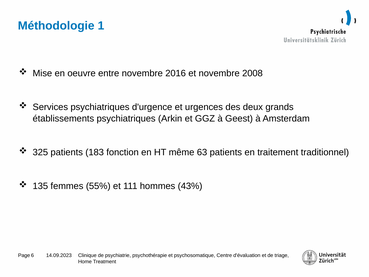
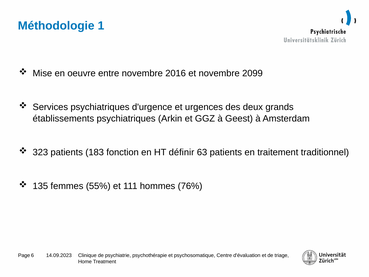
2008: 2008 -> 2099 (252, 73)
325: 325 -> 323 (40, 152)
même: même -> définir (182, 152)
43%: 43% -> 76% (190, 186)
